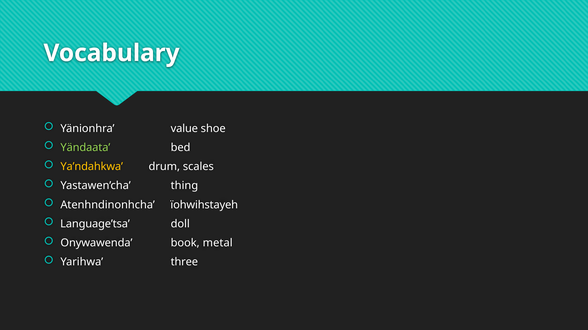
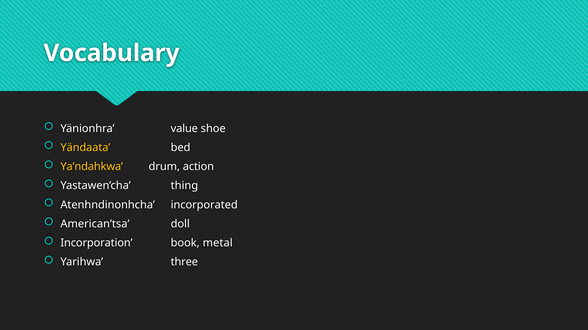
Yändaata colour: light green -> yellow (85, 148)
scales: scales -> action (198, 167)
ïohwihstayeh: ïohwihstayeh -> incorporated (204, 205)
Language’tsa: Language’tsa -> American’tsa (95, 224)
Onywawenda: Onywawenda -> Incorporation (96, 243)
